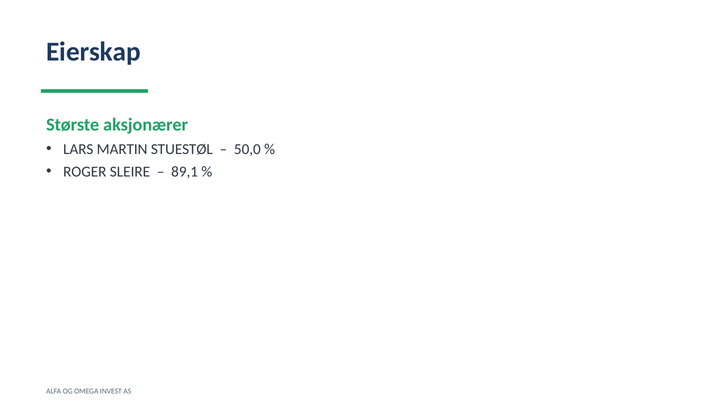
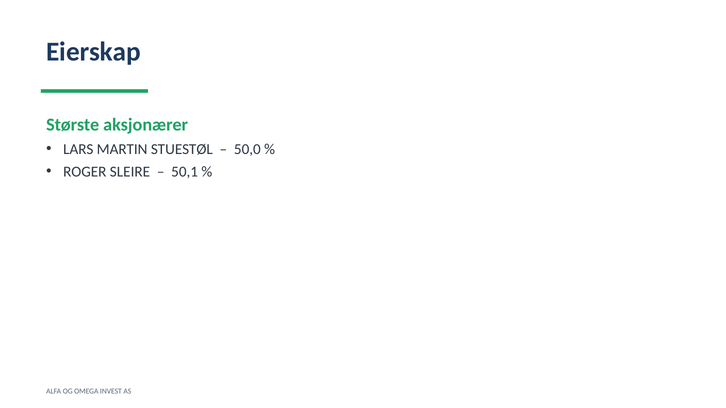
89,1: 89,1 -> 50,1 (185, 172)
